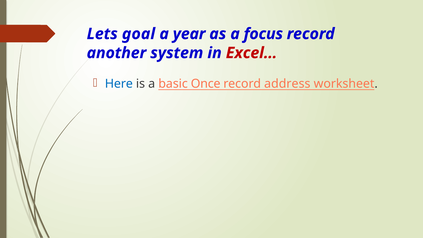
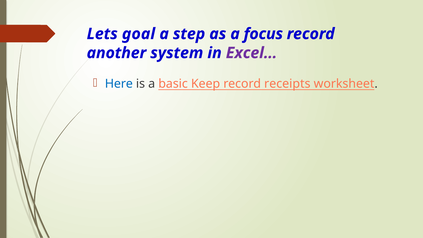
year: year -> step (189, 34)
Excel… colour: red -> purple (251, 53)
Once: Once -> Keep (206, 84)
address: address -> receipts (287, 84)
